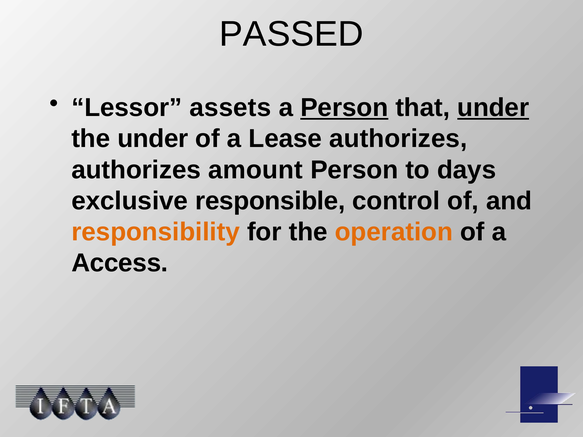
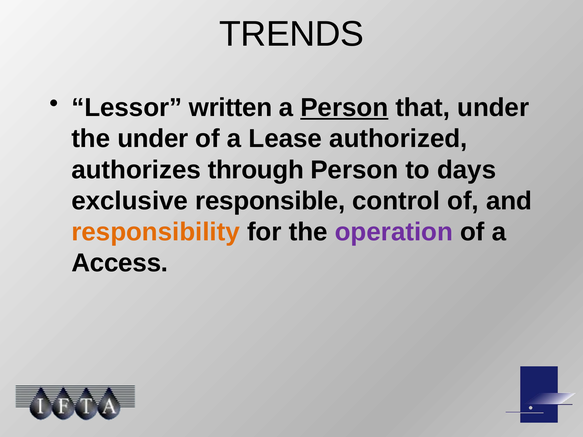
PASSED: PASSED -> TRENDS (292, 34)
assets: assets -> written (231, 108)
under underline: present -> none (493, 108)
Lease authorizes: authorizes -> authorized (398, 139)
amount: amount -> through (256, 170)
operation colour: orange -> purple (394, 232)
